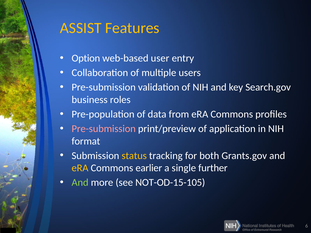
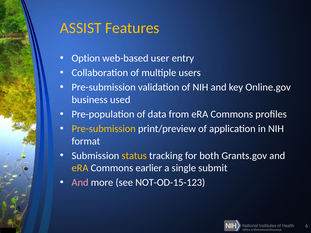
Search.gov: Search.gov -> Online.gov (268, 87)
roles: roles -> used (120, 100)
Pre-submission colour: pink -> yellow (104, 129)
further: further -> submit (213, 168)
And colour: light green -> pink (80, 183)
NOT-OD-15-105: NOT-OD-15-105 -> NOT-OD-15-123 (170, 183)
